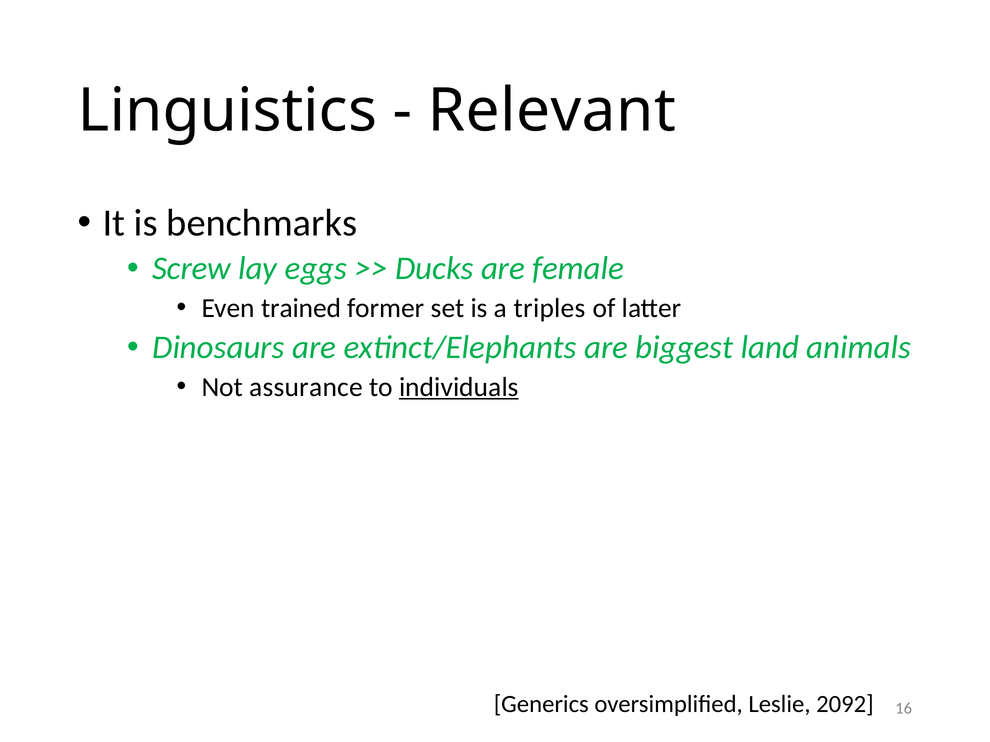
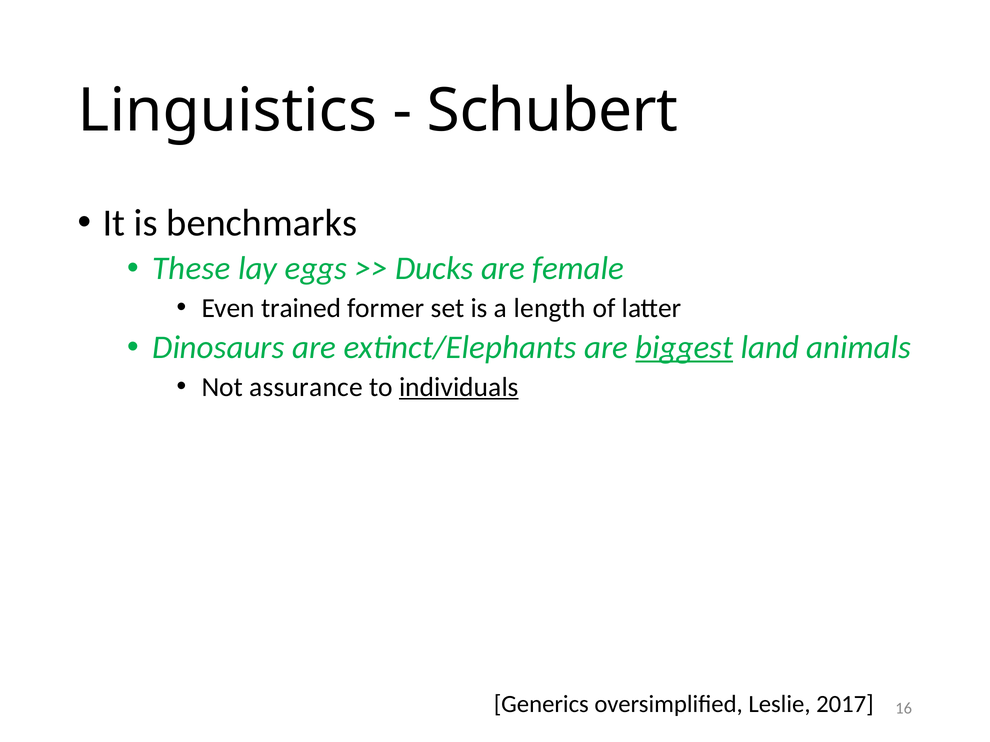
Relevant: Relevant -> Schubert (552, 111)
Screw: Screw -> These (191, 269)
triples: triples -> length (550, 308)
biggest underline: none -> present (684, 348)
2092: 2092 -> 2017 (845, 705)
